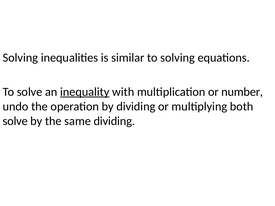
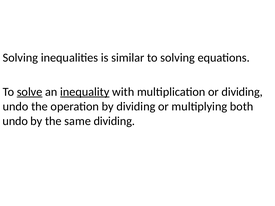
solve underline: none -> present (30, 92)
or number: number -> dividing (242, 92)
solve: solve -> undo (15, 121)
